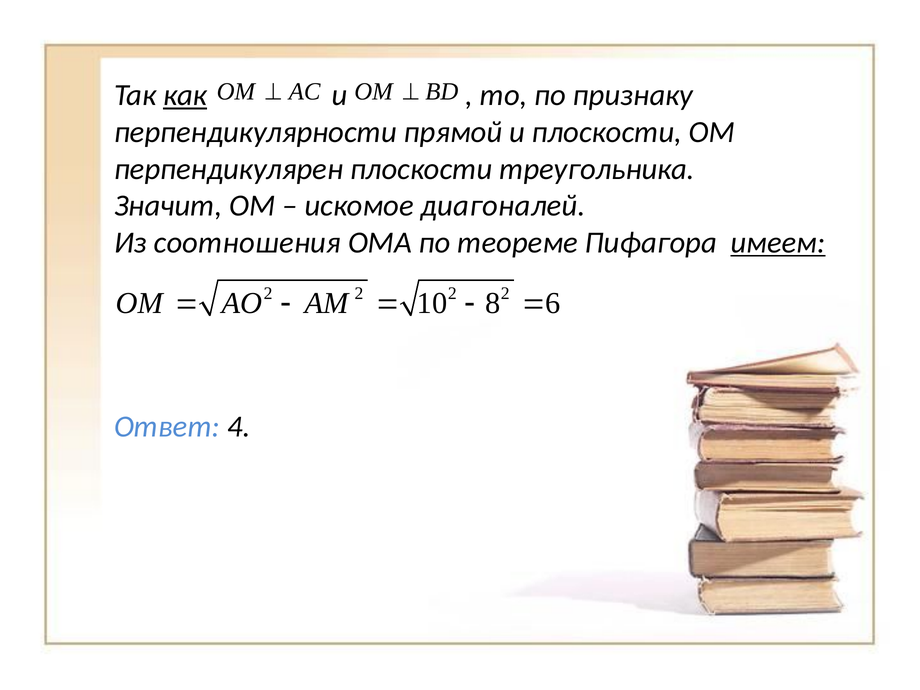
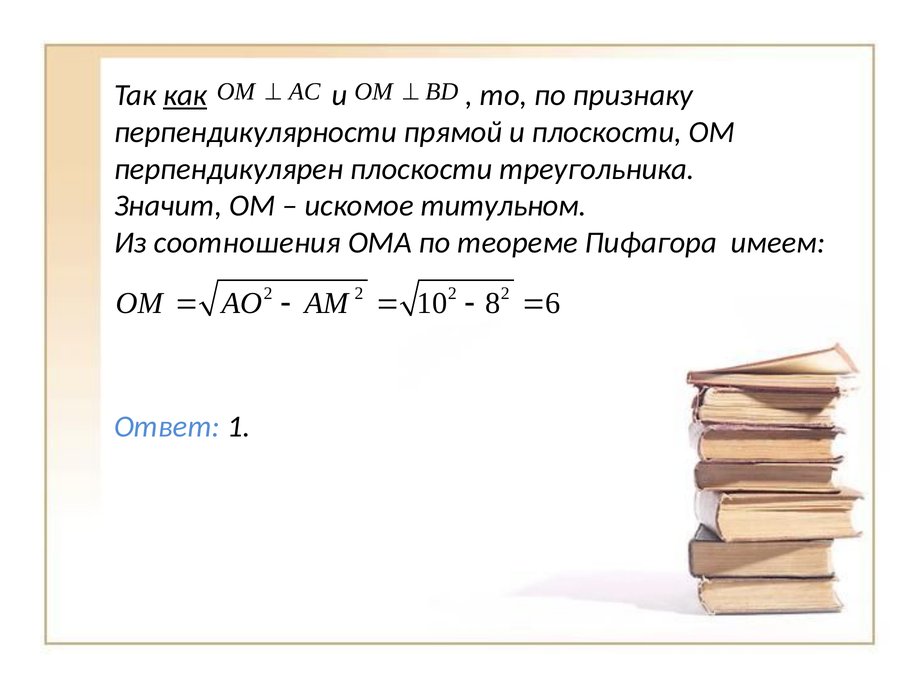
диагоналей: диагоналей -> титульном (504, 206)
имеем underline: present -> none (778, 243)
4: 4 -> 1 (239, 427)
